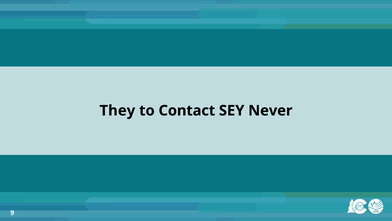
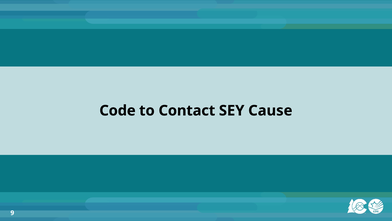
They: They -> Code (117, 110)
Never: Never -> Cause (270, 110)
